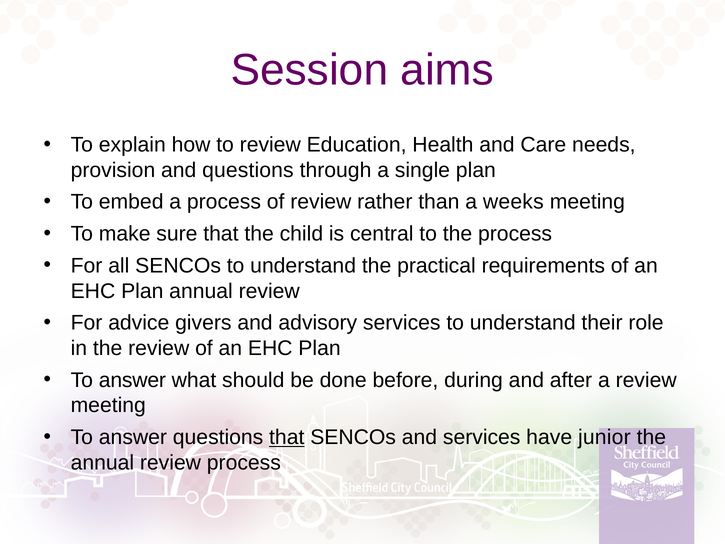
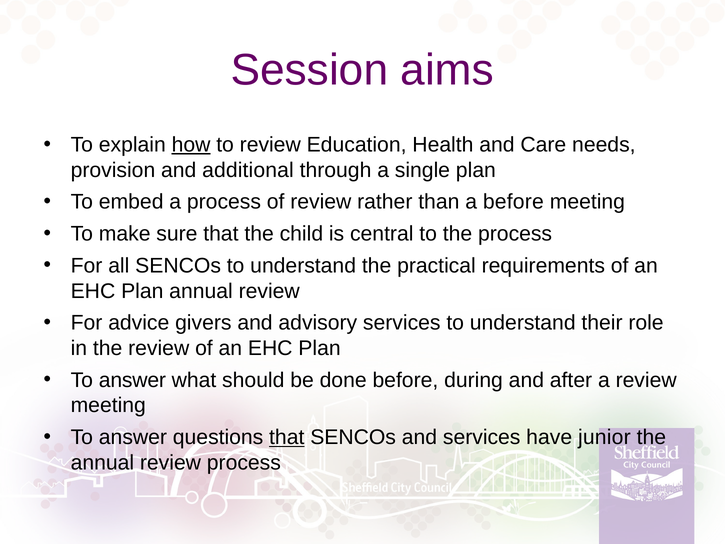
how underline: none -> present (191, 145)
and questions: questions -> additional (248, 170)
a weeks: weeks -> before (513, 202)
